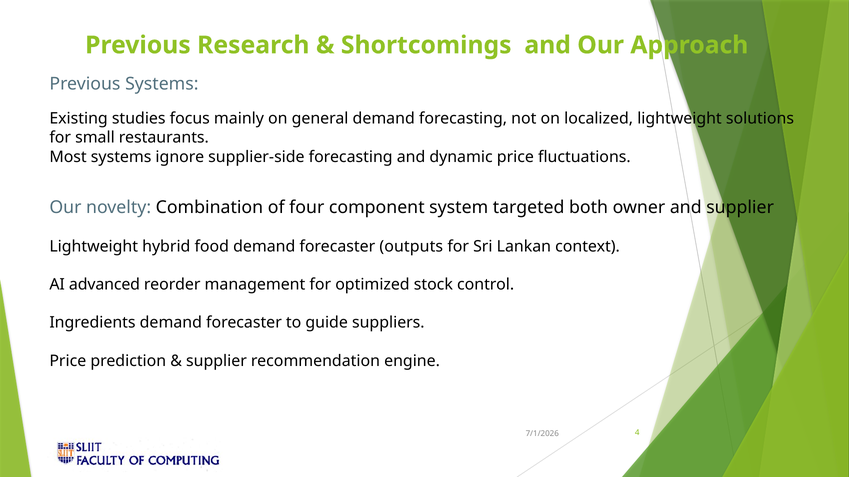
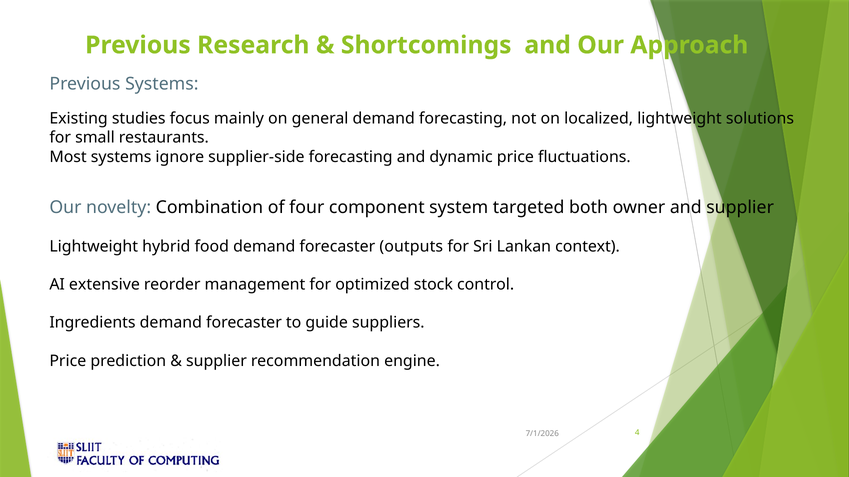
advanced: advanced -> extensive (104, 285)
